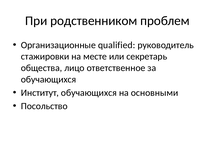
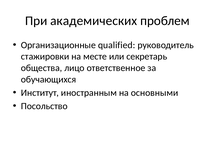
родственником: родственником -> академических (94, 21)
Институт обучающихся: обучающихся -> иностранным (89, 93)
